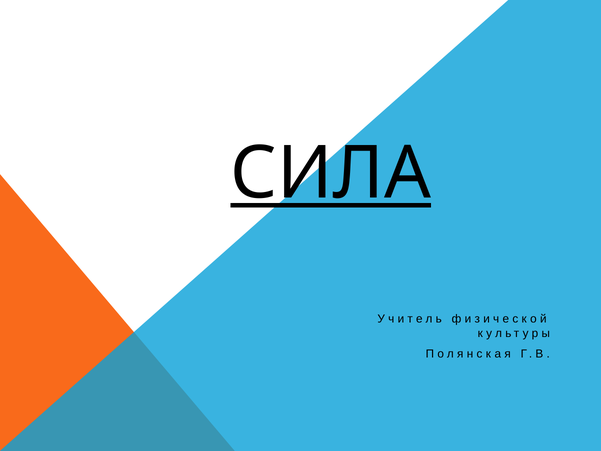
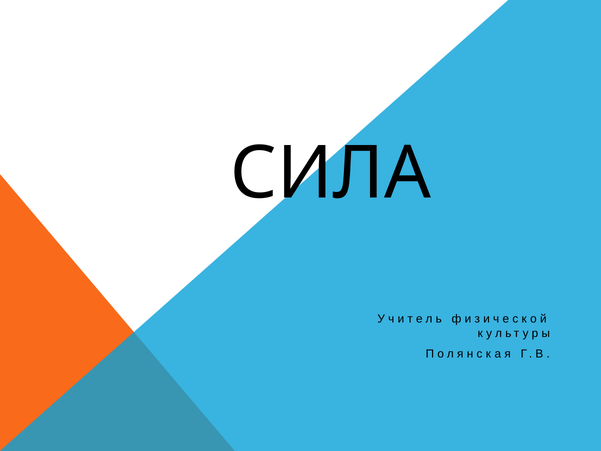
СИЛА underline: present -> none (331, 174)
